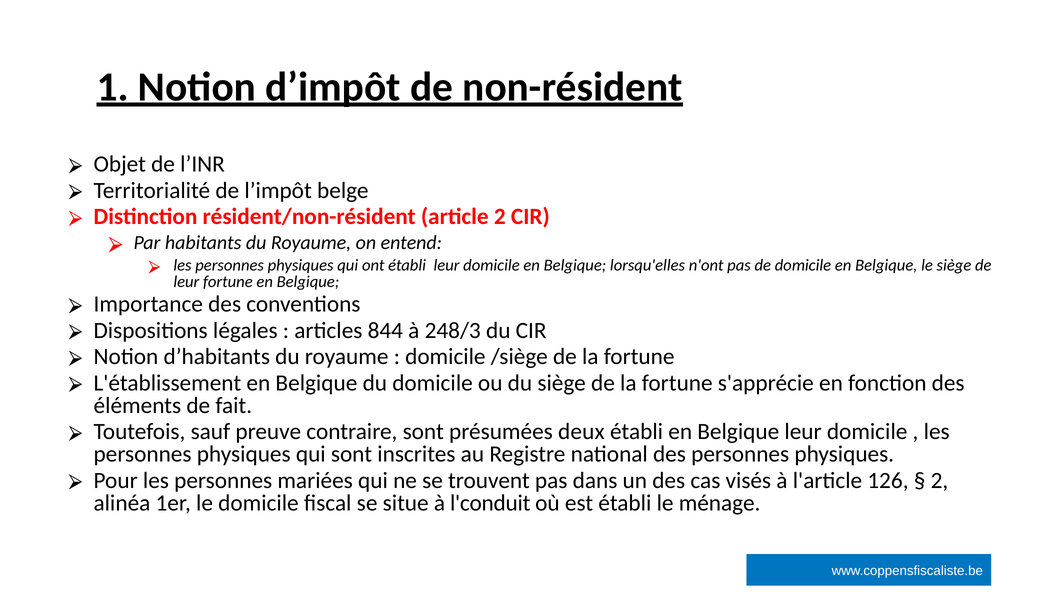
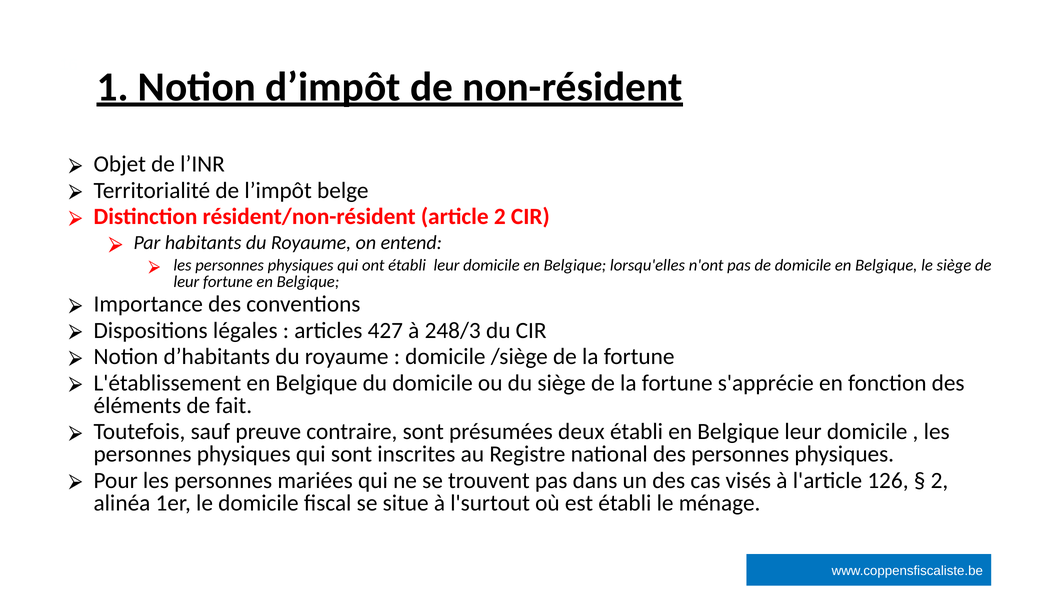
844: 844 -> 427 (385, 331)
l'conduit: l'conduit -> l'surtout (490, 503)
